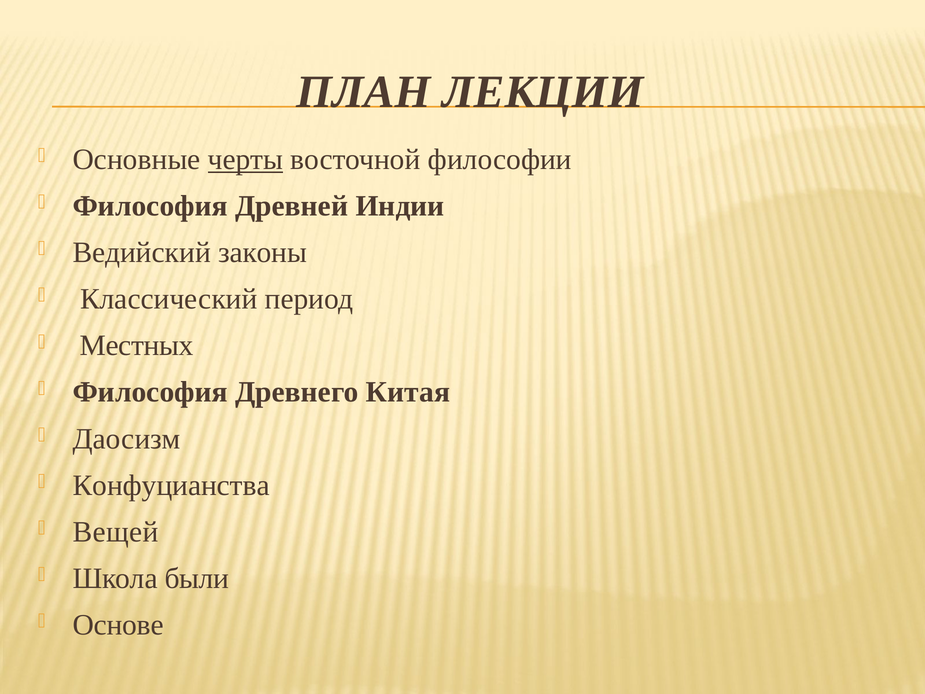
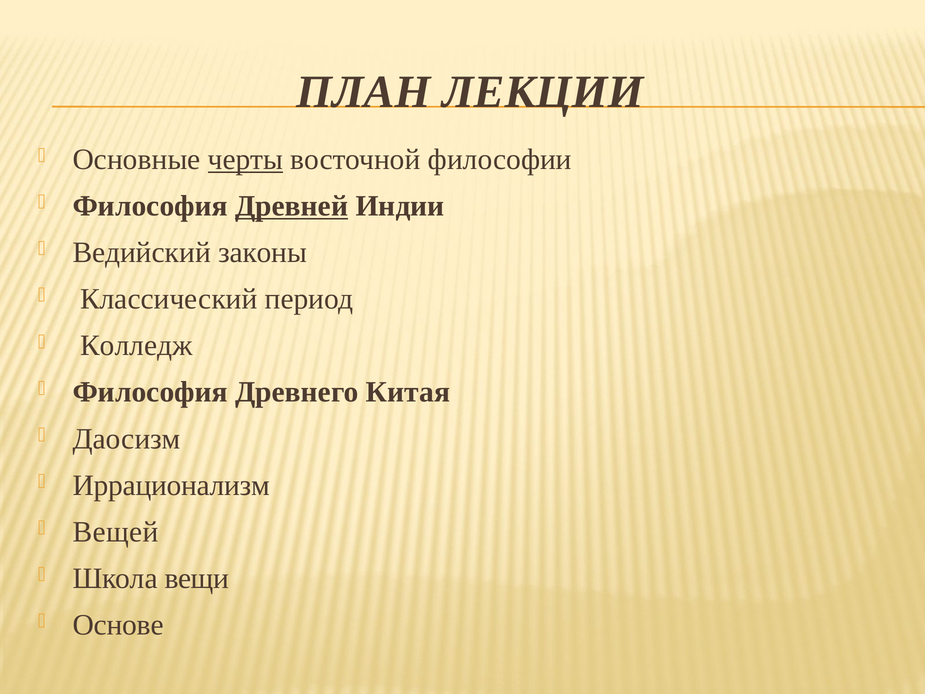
Древней underline: none -> present (292, 206)
Местных: Местных -> Колледж (136, 346)
Конфуцианства: Конфуцианства -> Иррационализм (171, 485)
были: были -> вещи (197, 578)
